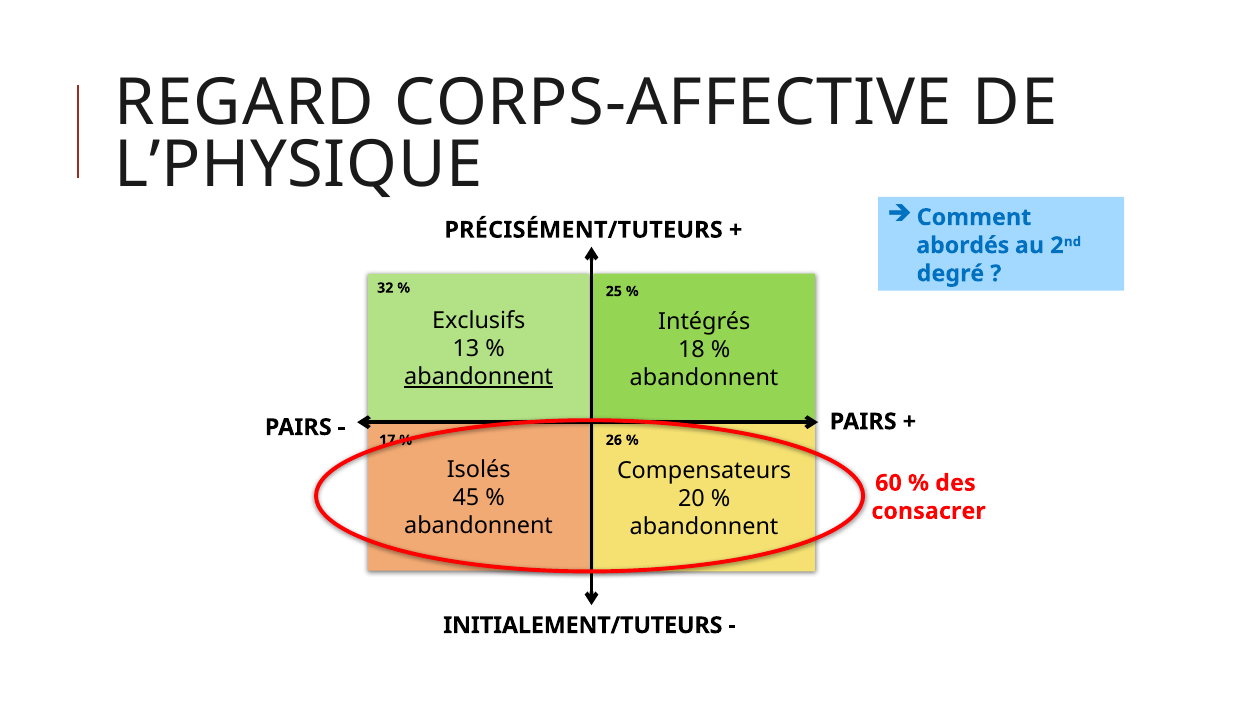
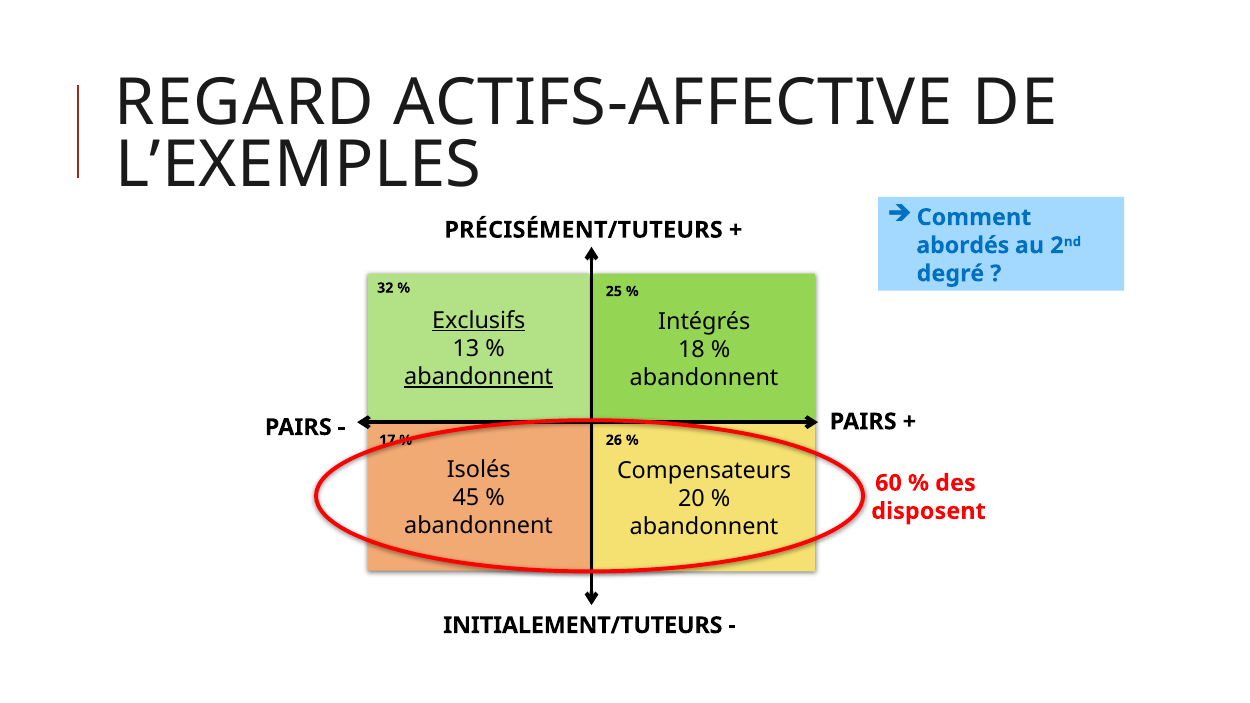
CORPS-AFFECTIVE: CORPS-AFFECTIVE -> ACTIFS-AFFECTIVE (673, 103)
L’PHYSIQUE: L’PHYSIQUE -> L’EXEMPLES (298, 165)
Exclusifs underline: none -> present (479, 321)
consacrer: consacrer -> disposent (928, 511)
